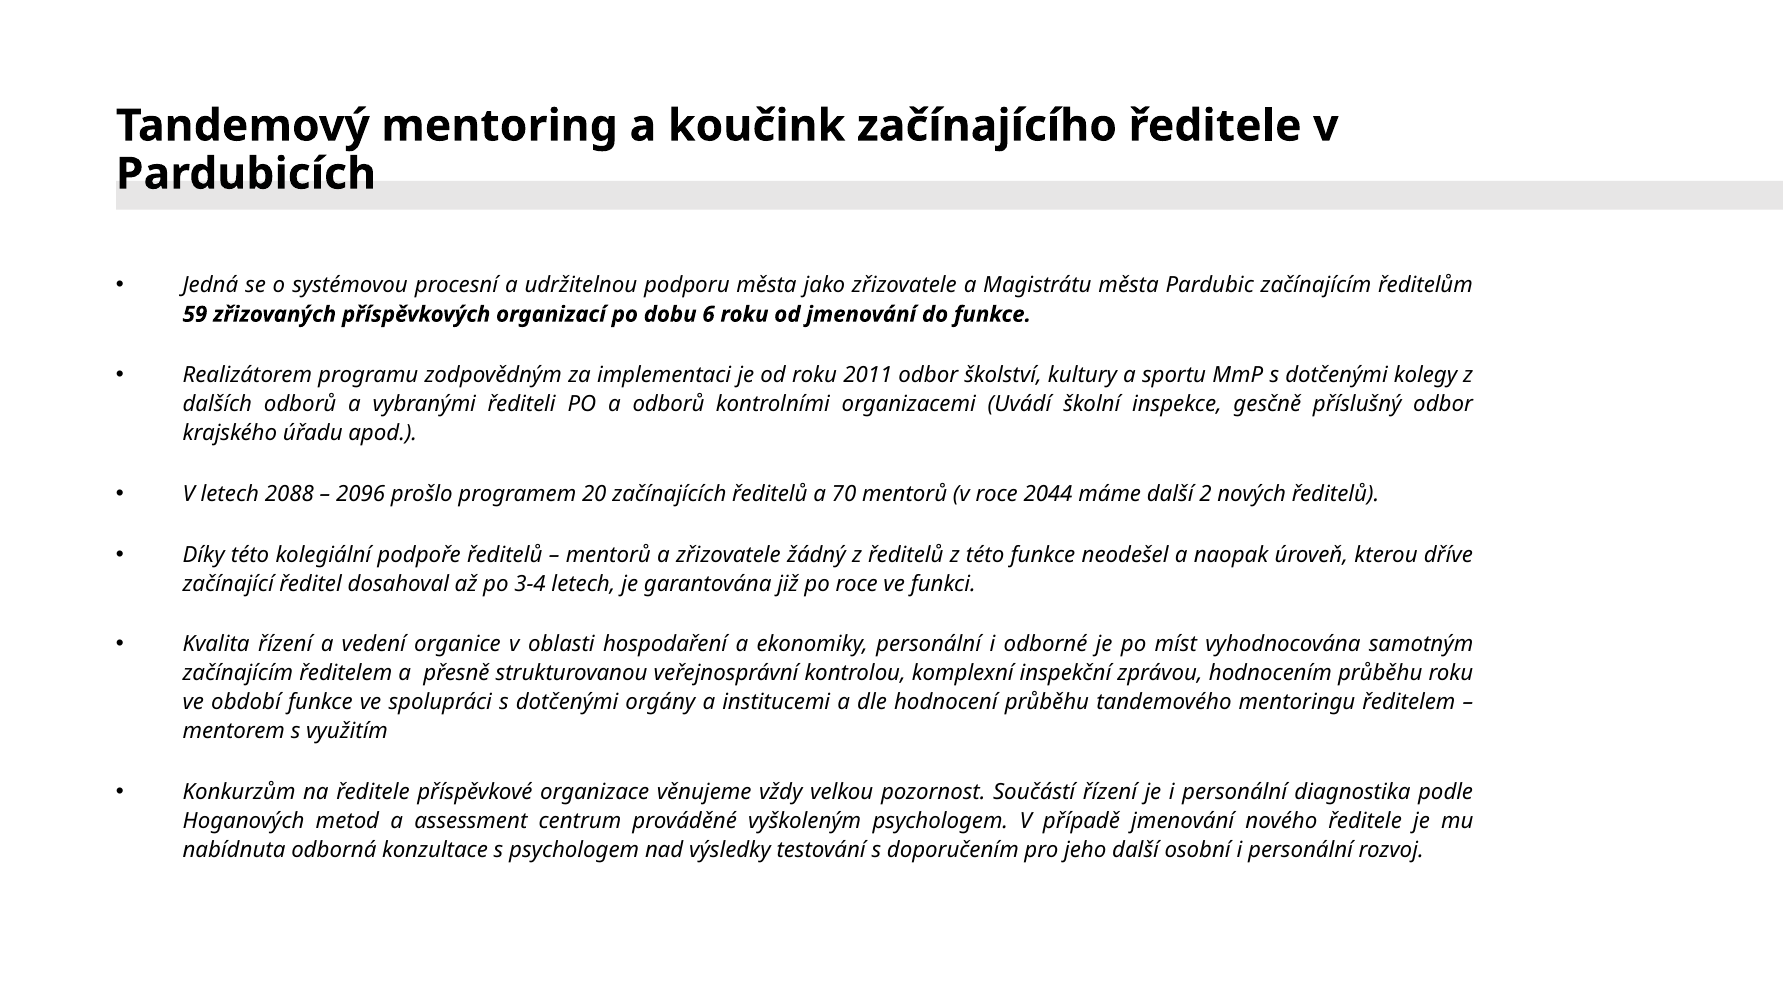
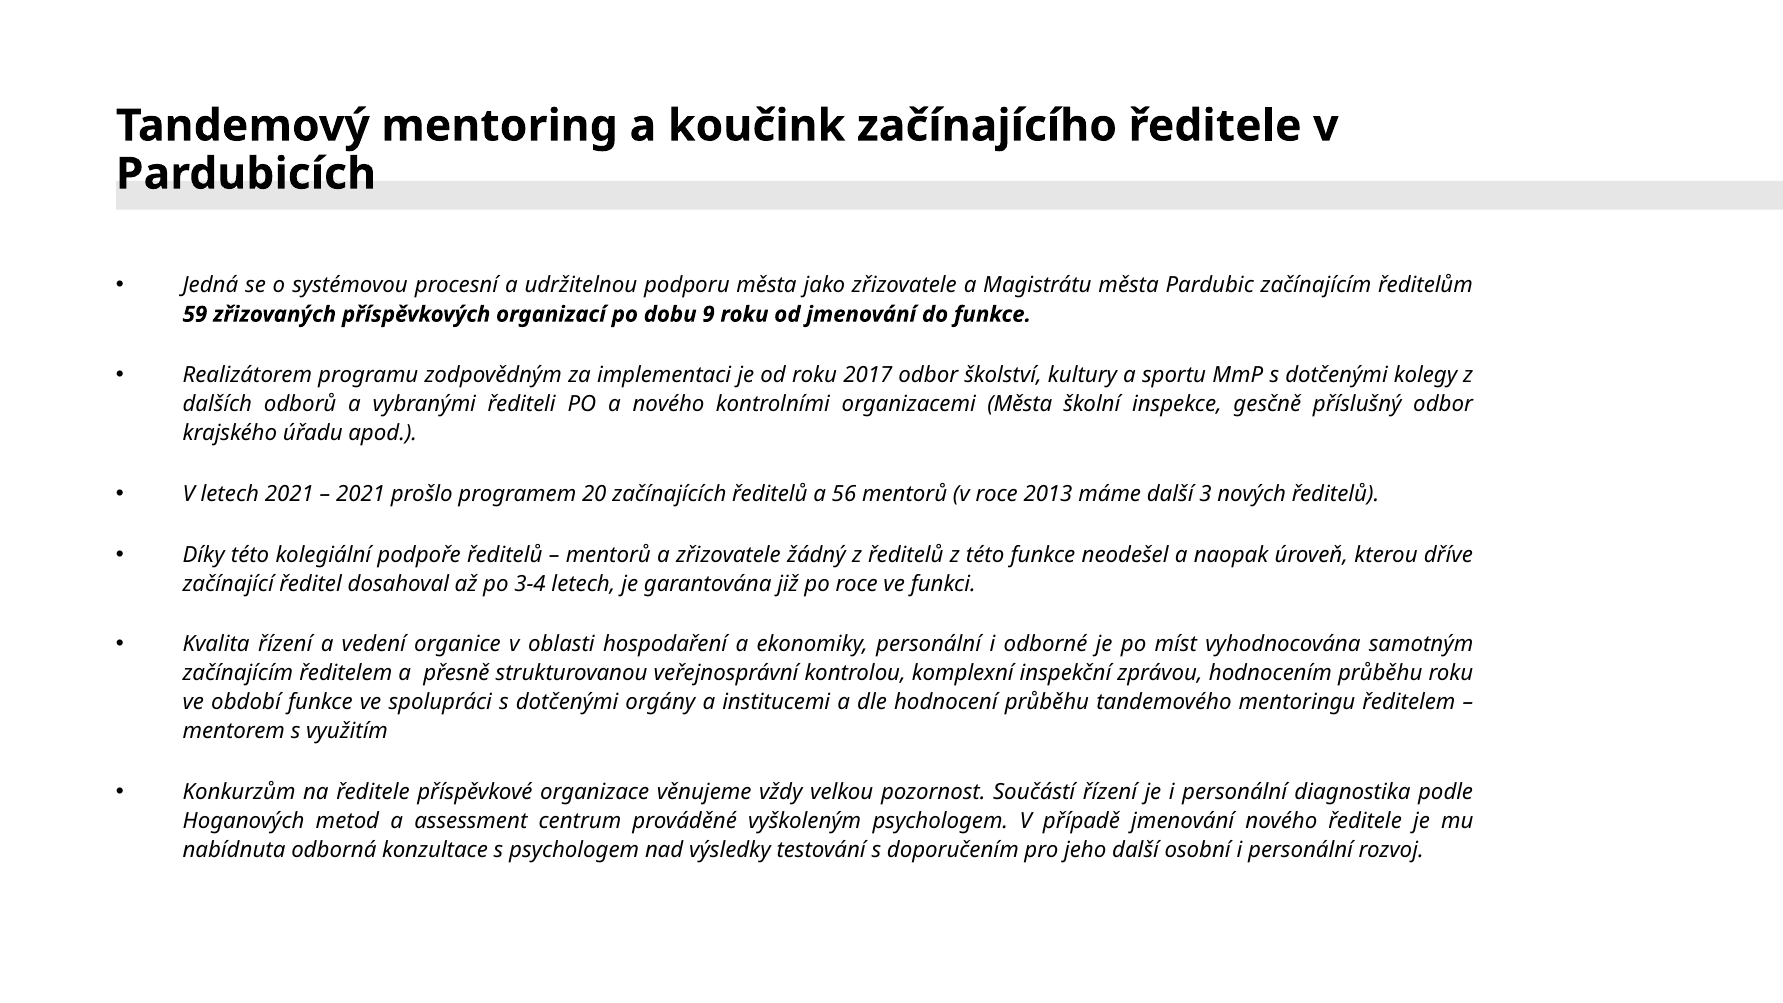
6: 6 -> 9 (708, 314)
2011: 2011 -> 2017 (868, 375)
a odborů: odborů -> nového (668, 404)
organizacemi Uvádí: Uvádí -> Města (1020, 404)
letech 2088: 2088 -> 2021 (289, 494)
2096: 2096 -> 2021 (361, 494)
70: 70 -> 56 (844, 494)
2044: 2044 -> 2013 (1048, 494)
2: 2 -> 3 (1205, 494)
